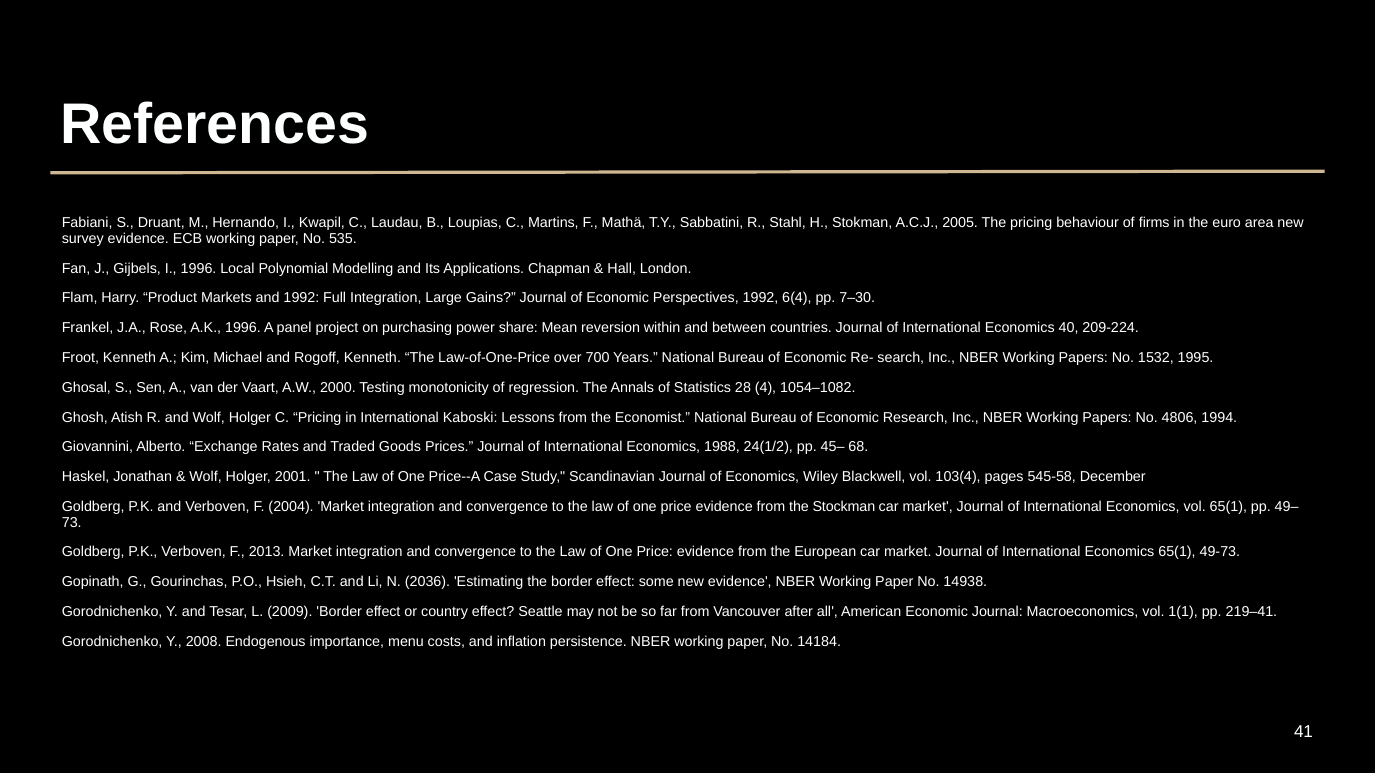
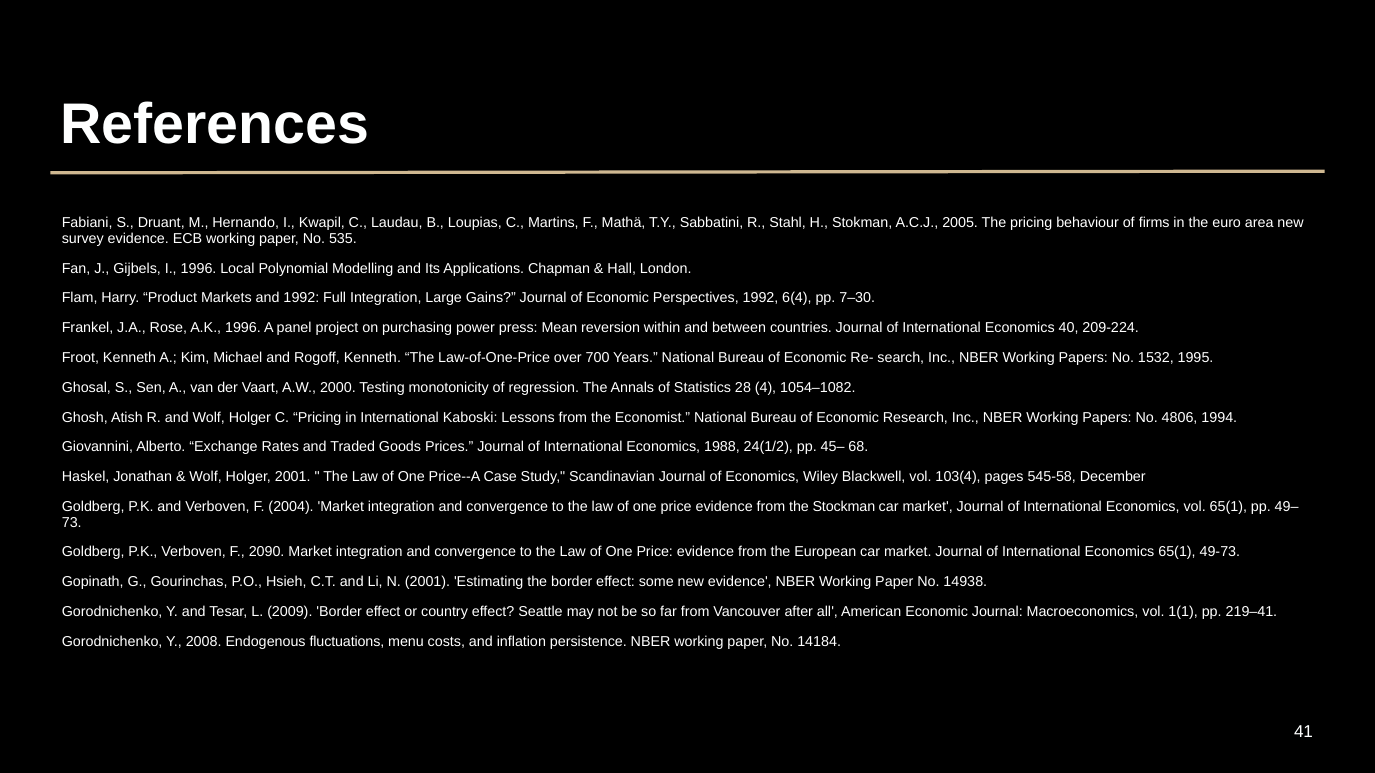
share: share -> press (518, 328)
2013: 2013 -> 2090 (267, 553)
N 2036: 2036 -> 2001 (428, 582)
importance: importance -> fluctuations (347, 642)
